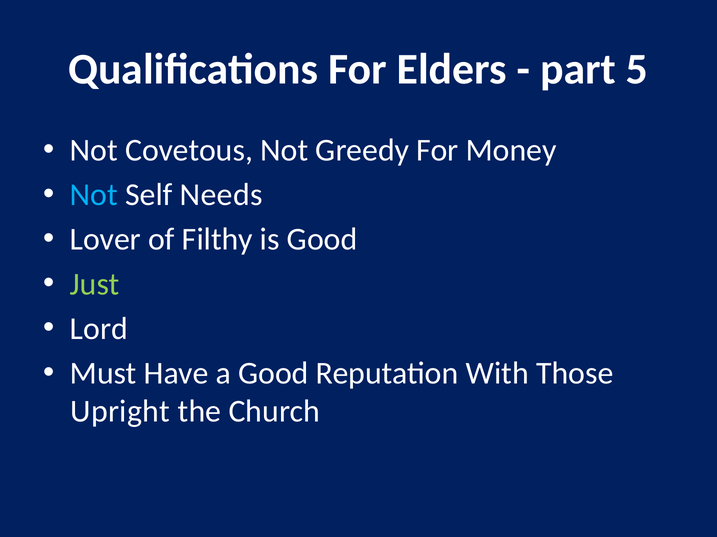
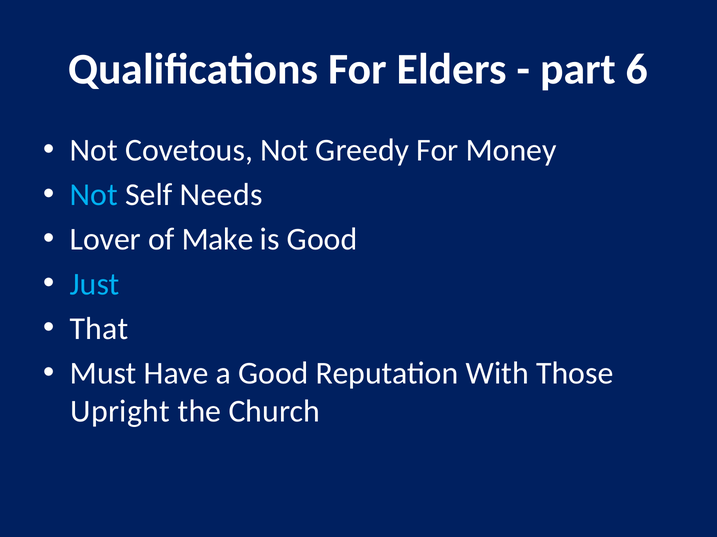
5: 5 -> 6 (637, 69)
Filthy: Filthy -> Make (217, 240)
Just colour: light green -> light blue (95, 284)
Lord: Lord -> That (99, 329)
